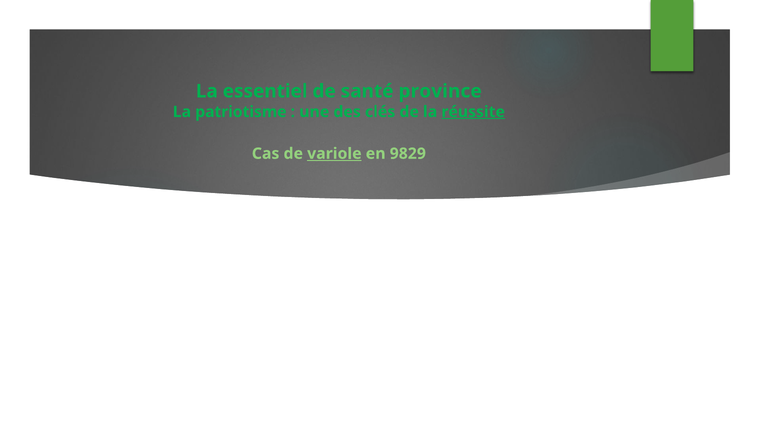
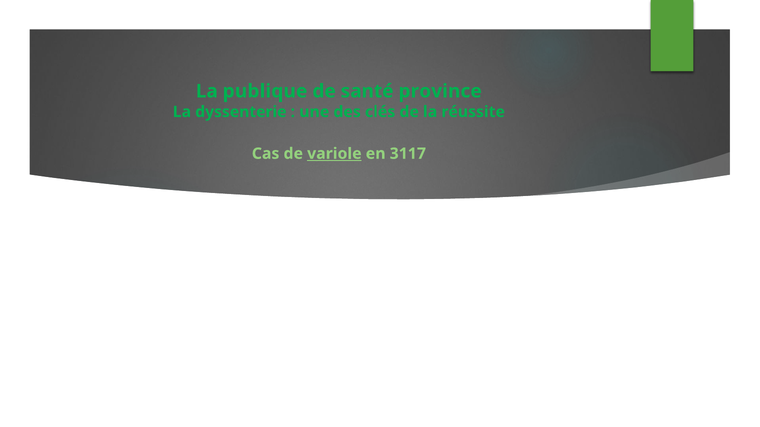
essentiel: essentiel -> publique (265, 91)
patriotisme: patriotisme -> dyssenterie (241, 112)
réussite underline: present -> none (473, 112)
9829: 9829 -> 3117 (408, 154)
